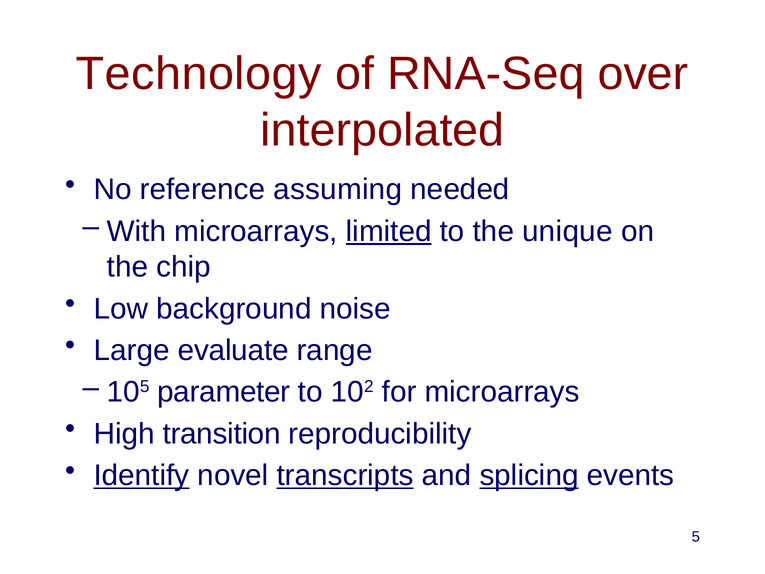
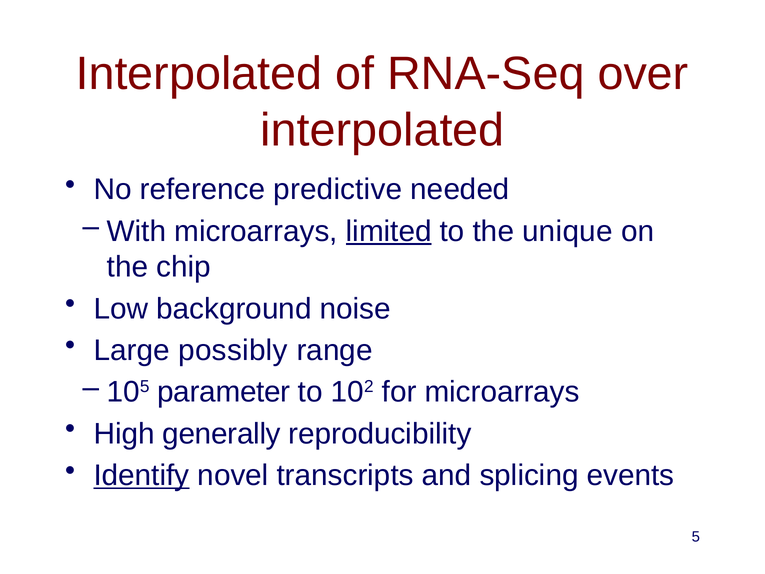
Technology: Technology -> Interpolated (199, 74)
assuming: assuming -> predictive (338, 190)
evaluate: evaluate -> possibly (233, 350)
transition: transition -> generally (222, 434)
transcripts underline: present -> none (345, 475)
splicing underline: present -> none (529, 475)
